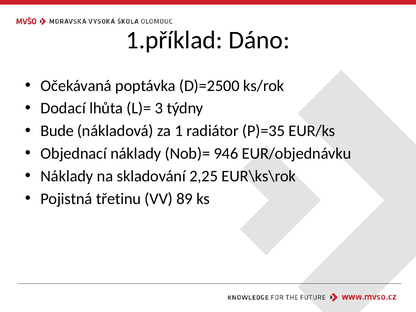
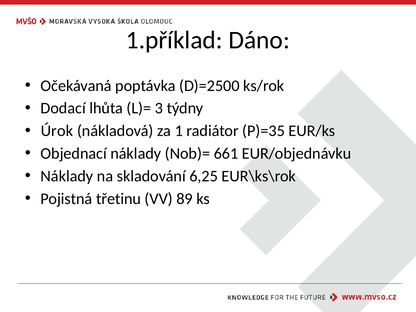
Bude: Bude -> Úrok (57, 131)
946: 946 -> 661 (226, 154)
2,25: 2,25 -> 6,25 (204, 176)
